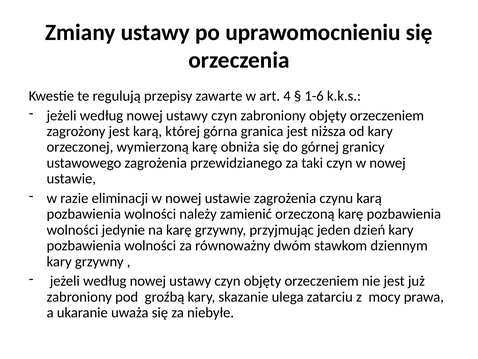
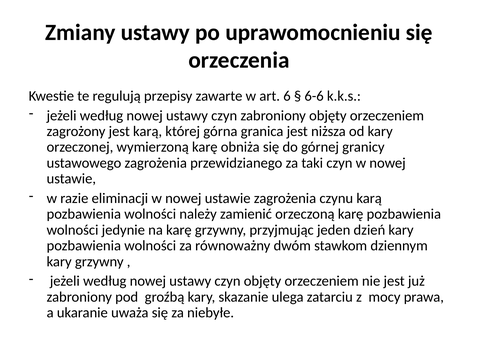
4: 4 -> 6 (287, 96)
1-6: 1-6 -> 6-6 (314, 96)
